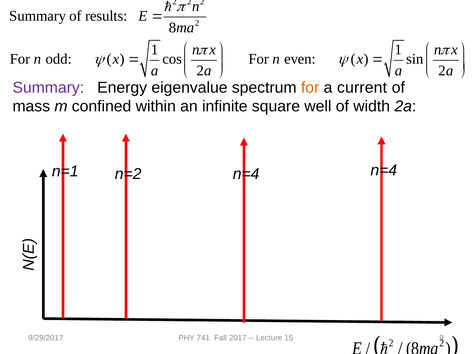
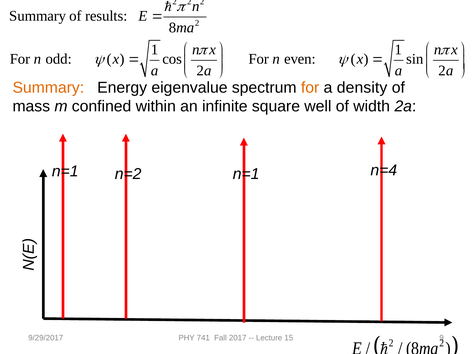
Summary colour: purple -> orange (48, 88)
current: current -> density (362, 88)
n=2 n=4: n=4 -> n=1 (246, 174)
